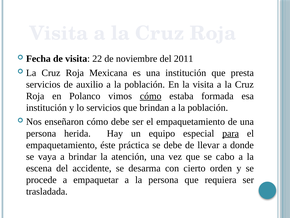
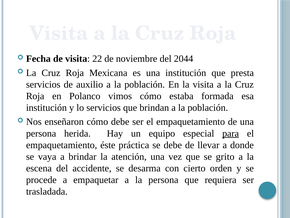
2011: 2011 -> 2044 (184, 59)
cómo underline: present -> none (151, 96)
cabo: cabo -> grito (225, 156)
